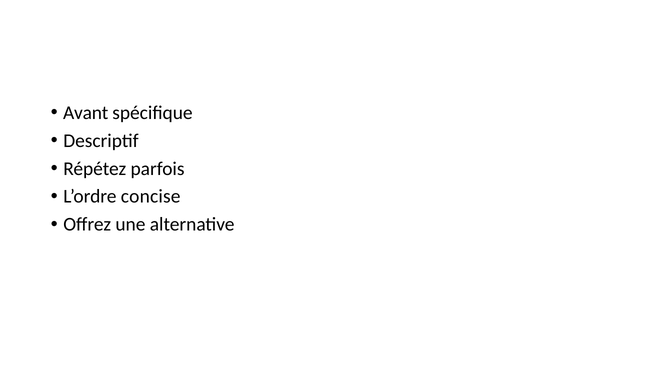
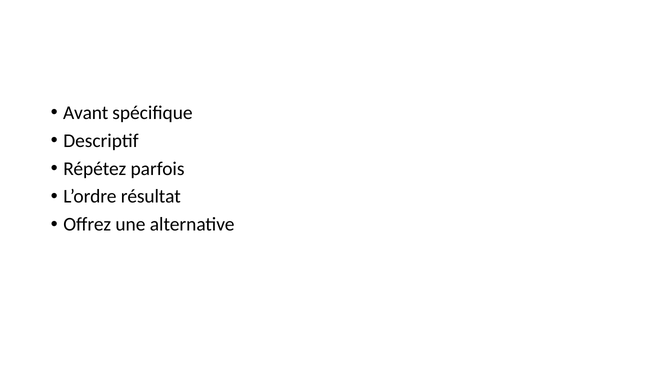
concise: concise -> résultat (151, 196)
